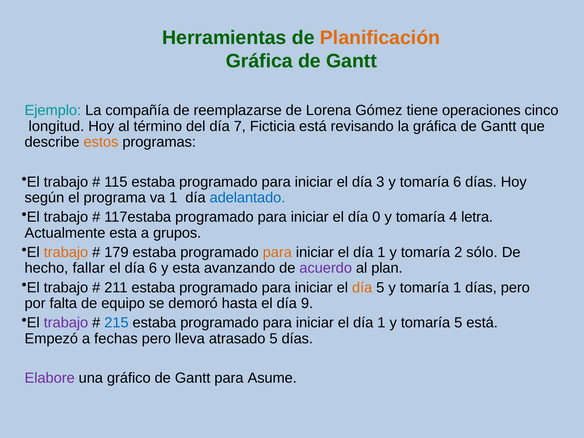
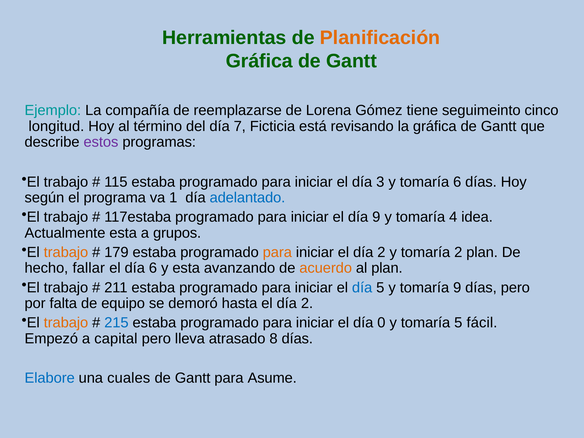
operaciones: operaciones -> seguimeinto (481, 110)
estos colour: orange -> purple (101, 142)
día 0: 0 -> 9 (376, 217)
letra: letra -> idea (477, 217)
1: 1 -> 2 (381, 253)
2 sólo: sólo -> plan (482, 253)
acuerdo colour: purple -> orange (326, 268)
día colour: orange -> blue (362, 288)
tomaría 1: 1 -> 9 (457, 288)
hasta el día 9: 9 -> 2 (307, 304)
trabajo colour: purple -> orange (66, 323)
1: 1 -> 0 (381, 323)
5 está: está -> fácil (482, 323)
fechas: fechas -> capital (116, 339)
atrasado 5: 5 -> 8 (274, 339)
Elabore colour: purple -> blue (50, 378)
gráfico: gráfico -> cuales (129, 378)
